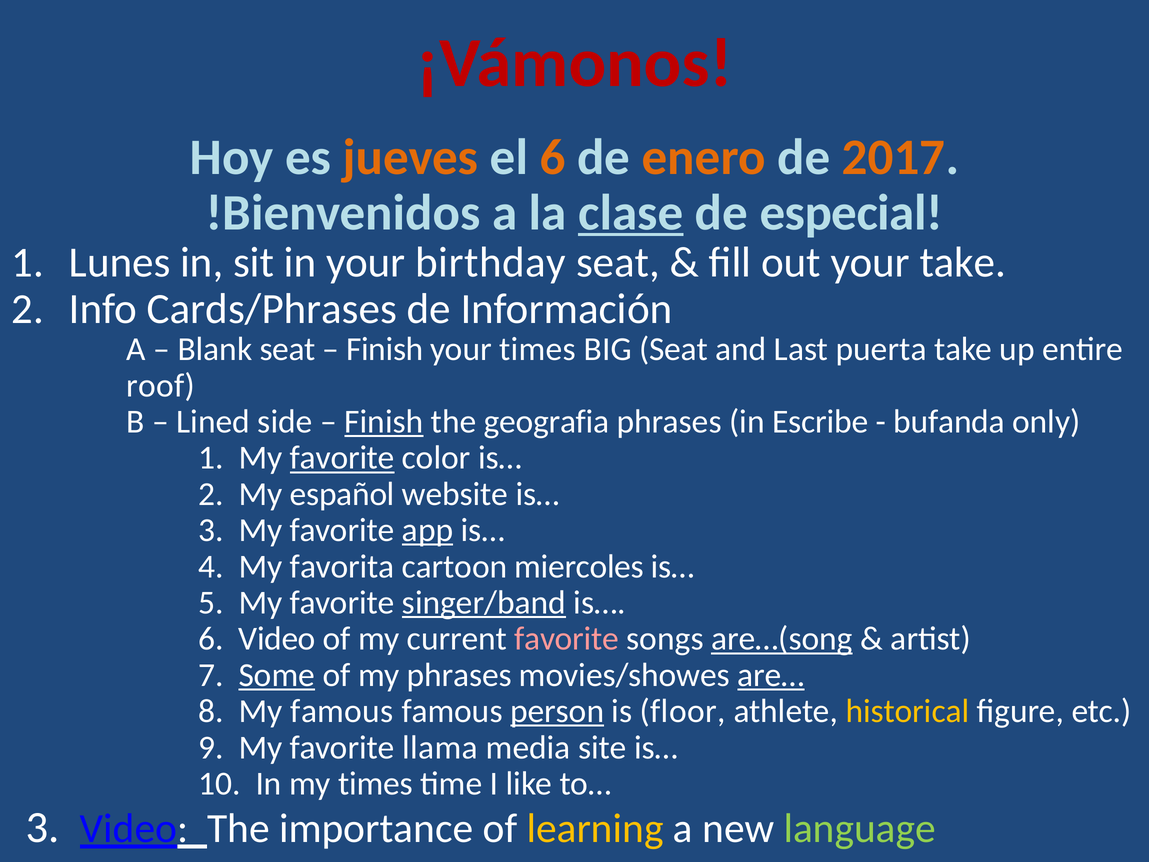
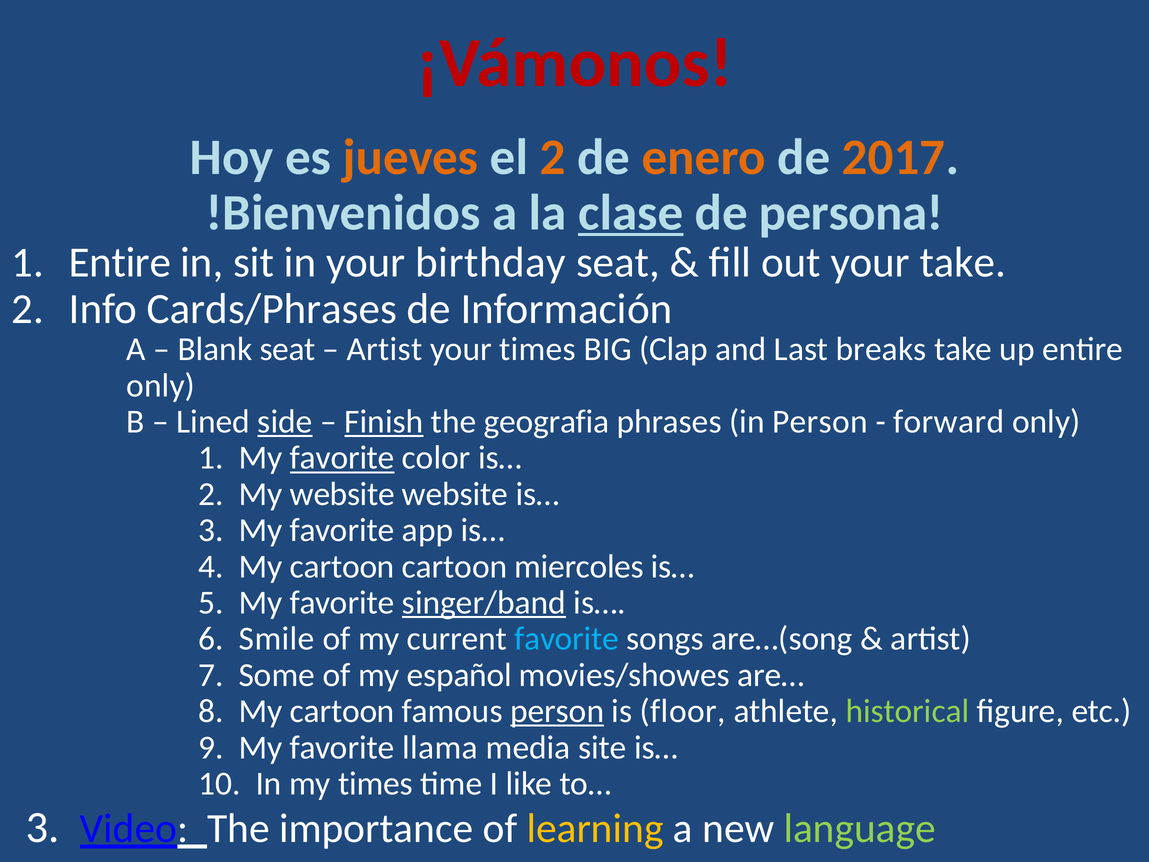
el 6: 6 -> 2 (553, 157)
especial: especial -> persona (851, 213)
1 Lunes: Lunes -> Entire (120, 262)
Finish: Finish -> Artist (384, 349)
BIG Seat: Seat -> Clap (674, 349)
puerta: puerta -> breaks (881, 349)
roof: roof -> only (161, 385)
side underline: none -> present (285, 422)
in Escribe: Escribe -> Person (820, 422)
bufanda: bufanda -> forward (949, 422)
My español: español -> website (342, 494)
app underline: present -> none (428, 530)
4 My favorita: favorita -> cartoon (342, 566)
6 Video: Video -> Smile (277, 639)
favorite colour: pink -> light blue (567, 639)
are…(song underline: present -> none (782, 639)
Some underline: present -> none (277, 675)
my phrases: phrases -> español (459, 675)
are… underline: present -> none (771, 675)
8 My famous: famous -> cartoon (342, 711)
historical colour: yellow -> light green (907, 711)
